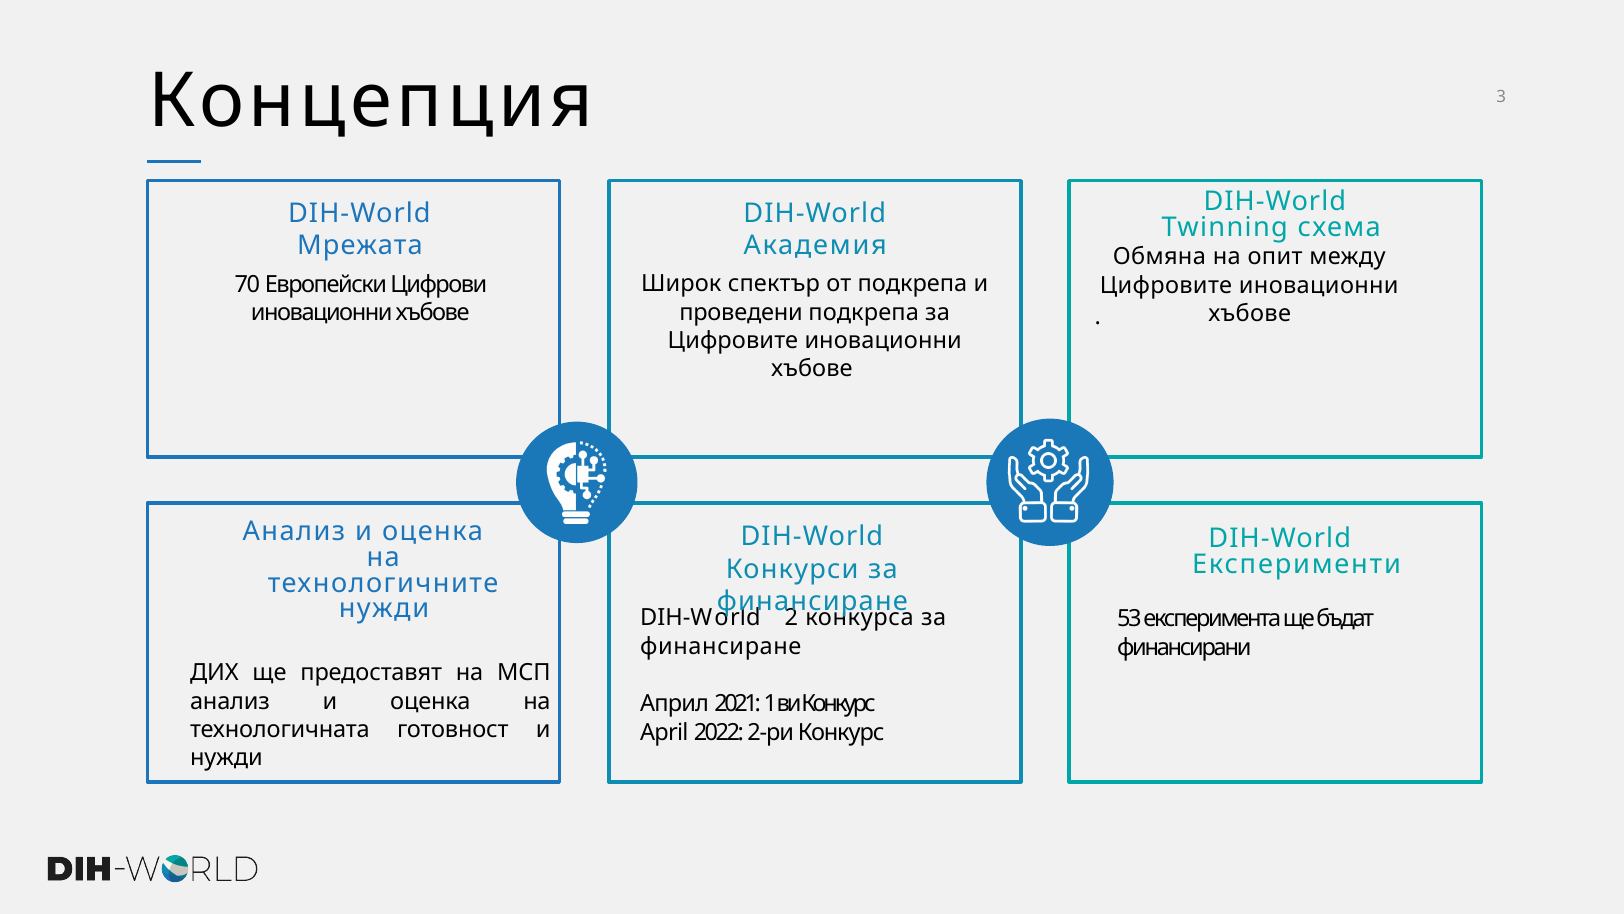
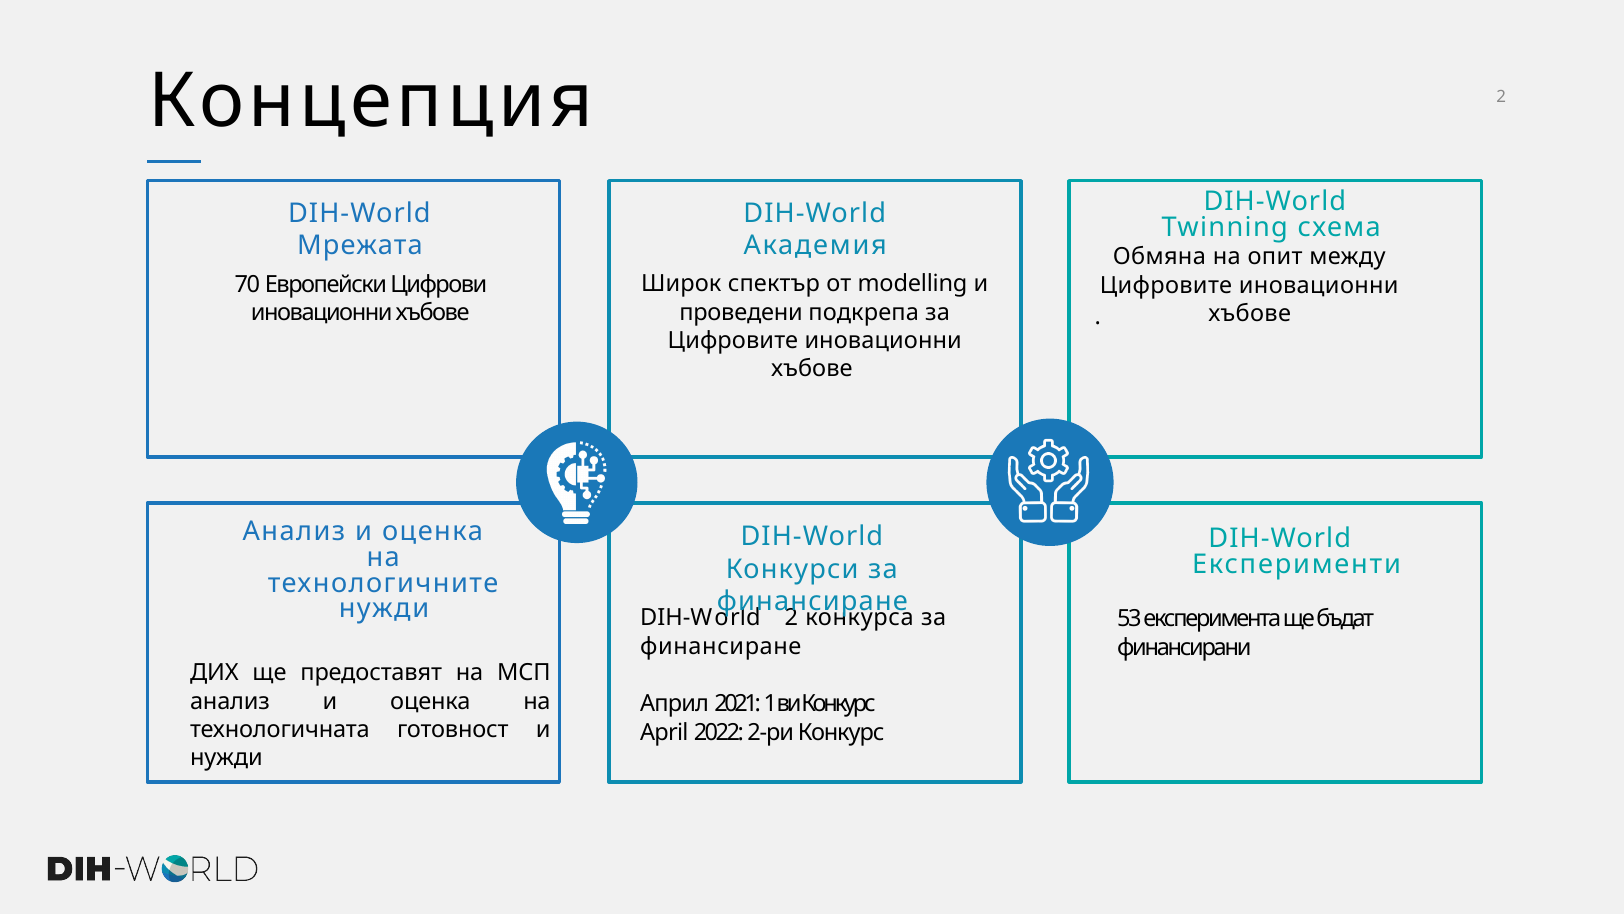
Концепция 3: 3 -> 2 (1501, 97)
от подкрепа: подкрепа -> modelling (913, 284)
